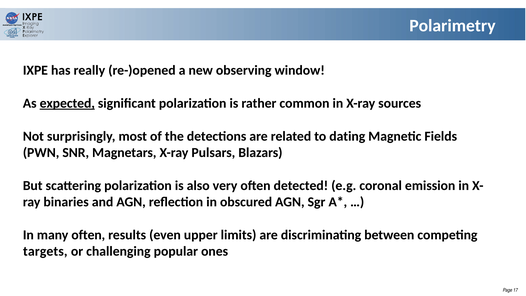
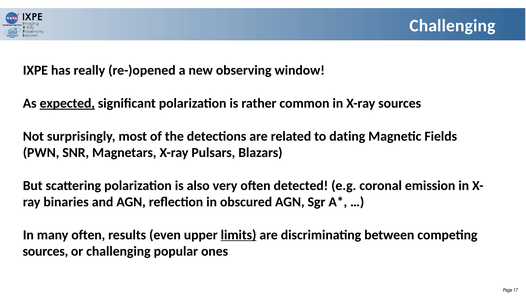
Polarimetry: Polarimetry -> Challenging (452, 26)
limits underline: none -> present (239, 235)
targets: targets -> sources (45, 251)
